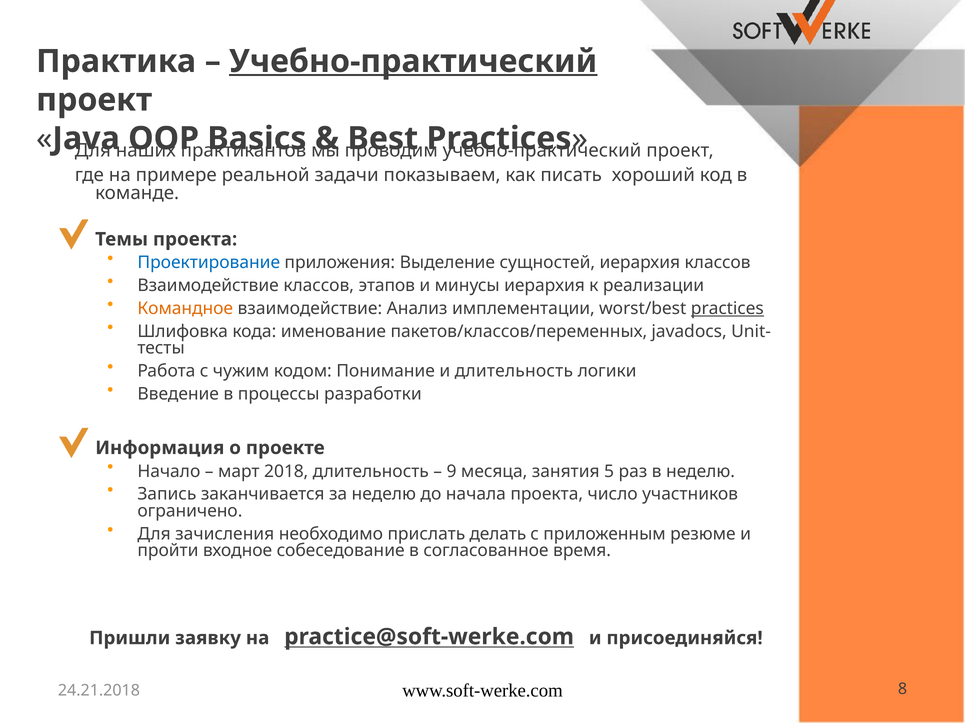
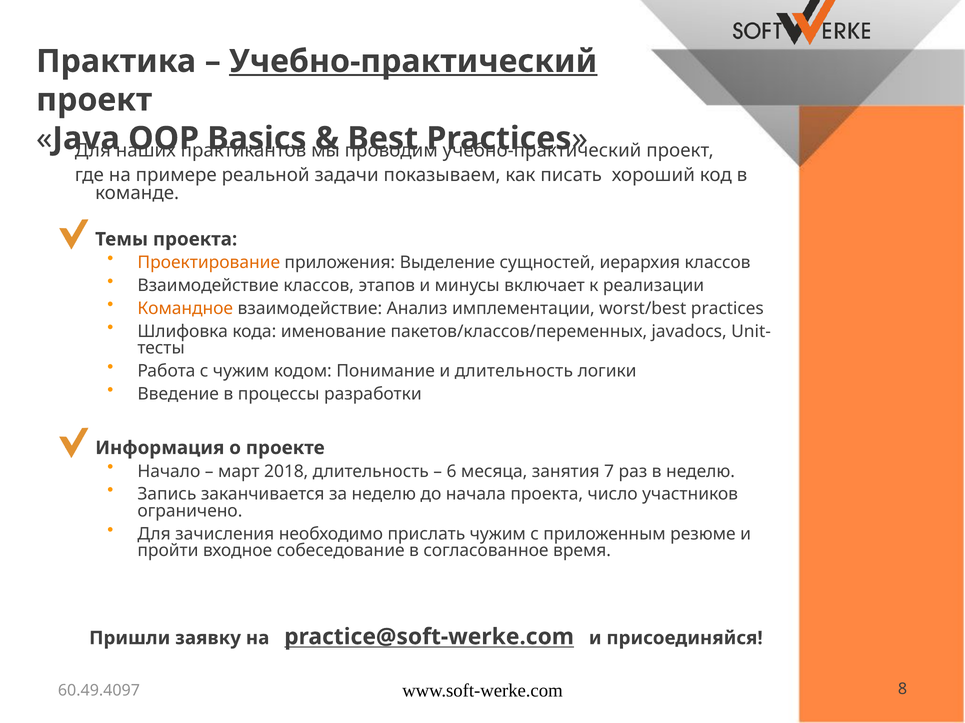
Проектирование colour: blue -> orange (209, 263)
минусы иерархия: иерархия -> включает (544, 286)
practices underline: present -> none (727, 309)
9: 9 -> 6 (452, 472)
5: 5 -> 7 (609, 472)
прислать делать: делать -> чужим (498, 534)
24.21.2018: 24.21.2018 -> 60.49.4097 (99, 691)
